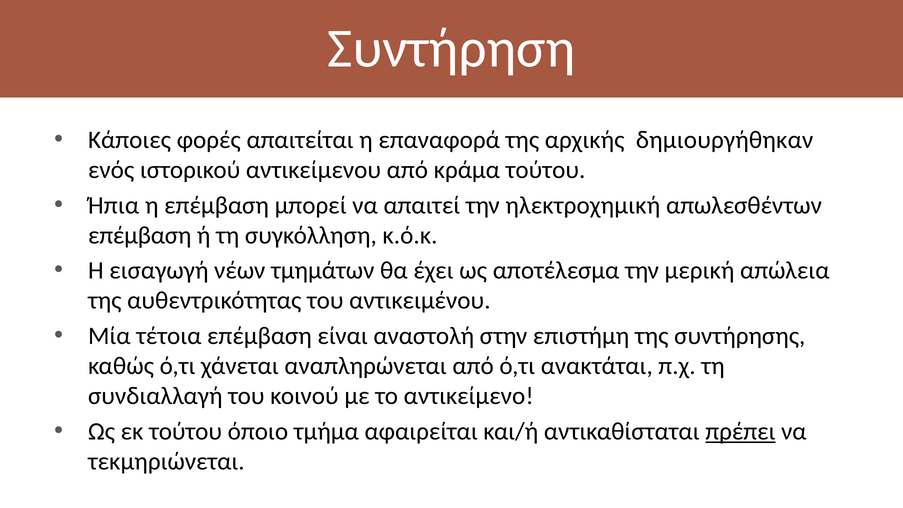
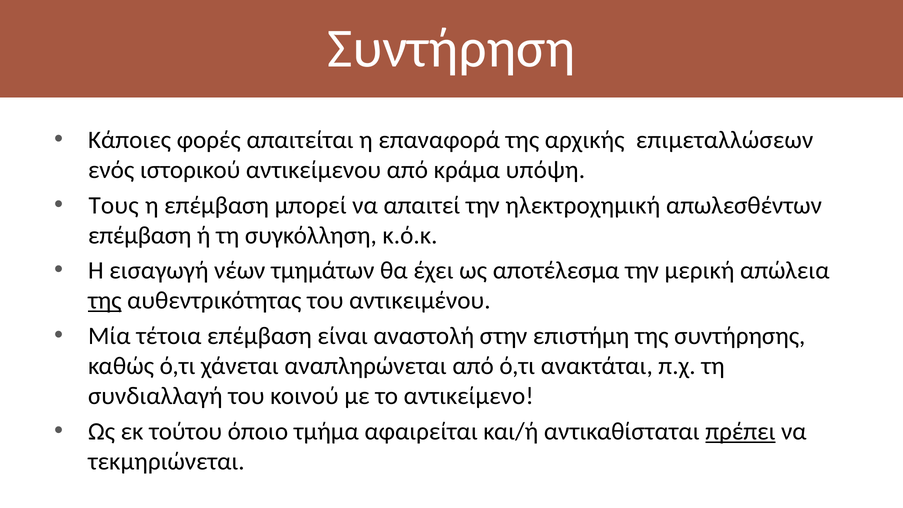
δημιουργήθηκαν: δημιουργήθηκαν -> επιμεταλλώσεων (725, 140)
κράμα τούτου: τούτου -> υπόψη (545, 170)
Ήπια: Ήπια -> Τους (114, 205)
της underline: none -> present (105, 301)
